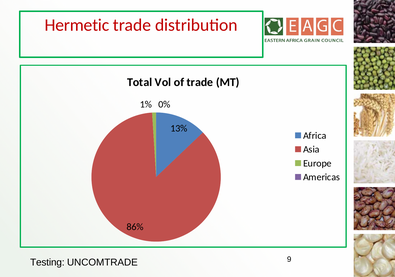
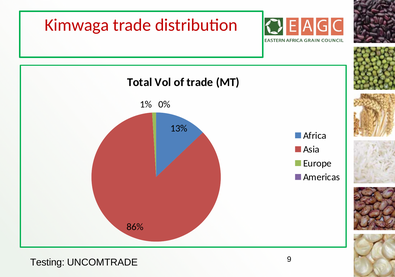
Hermetic: Hermetic -> Kimwaga (77, 25)
